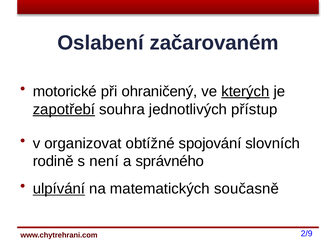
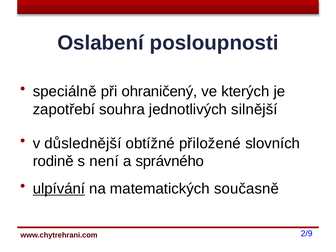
začarovaném: začarovaném -> posloupnosti (214, 43)
motorické: motorické -> speciálně (65, 91)
kterých underline: present -> none (245, 91)
zapotřebí underline: present -> none (64, 109)
přístup: přístup -> silnější (254, 109)
organizovat: organizovat -> důslednější (83, 143)
spojování: spojování -> přiložené (210, 143)
